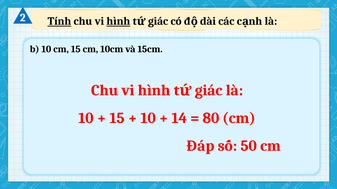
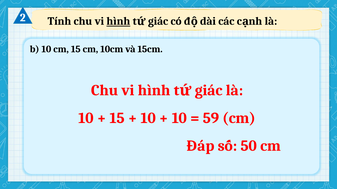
Tính underline: present -> none (59, 21)
14: 14 -> 10 (179, 118)
80: 80 -> 59 (211, 118)
